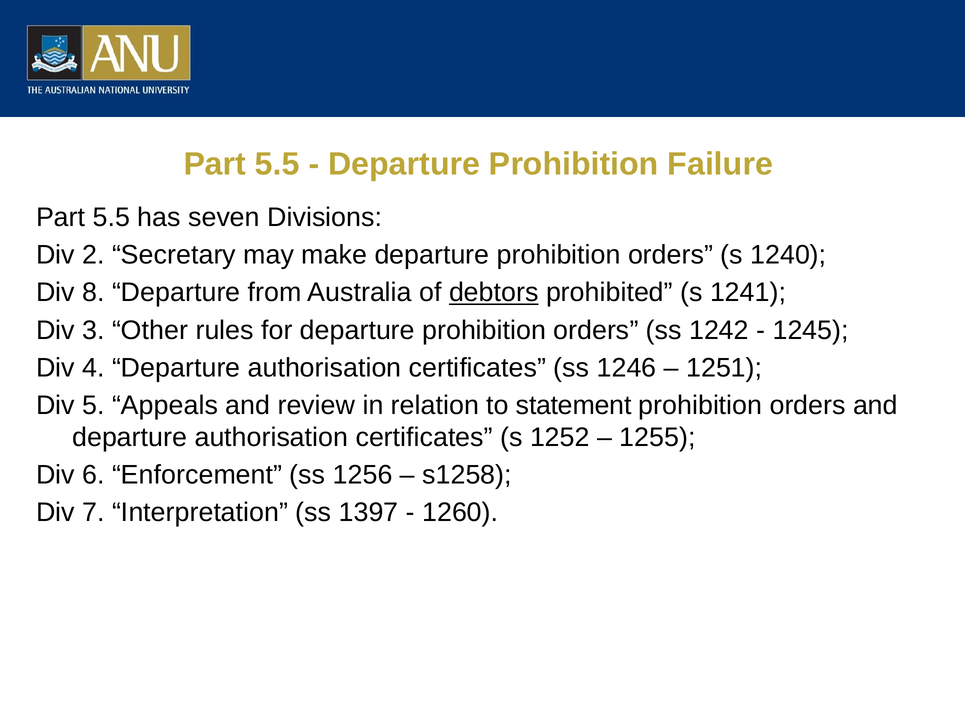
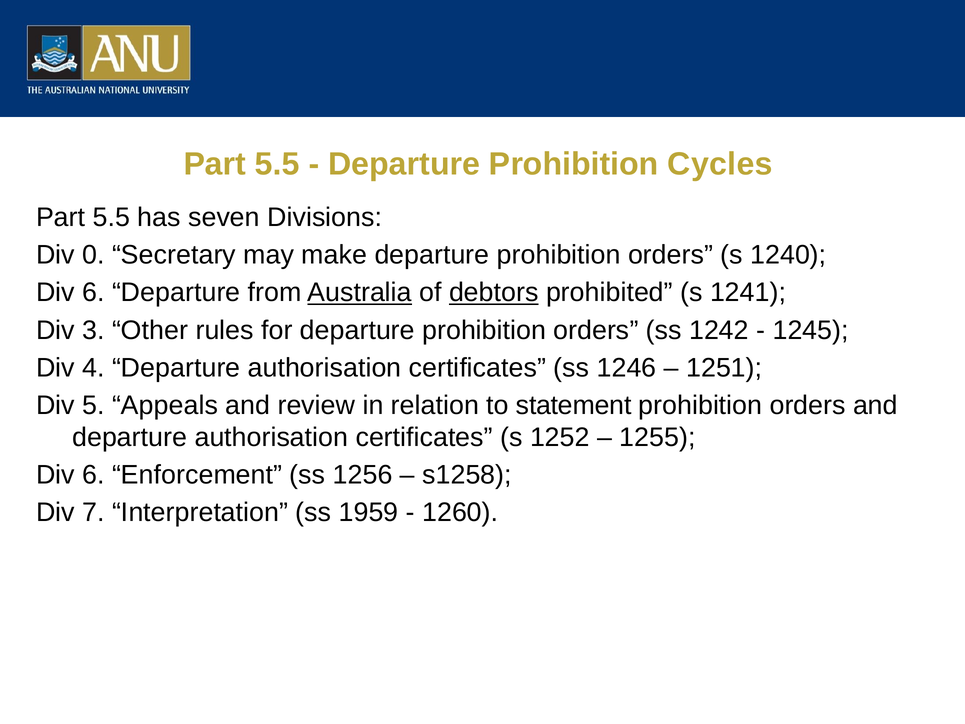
Failure: Failure -> Cycles (720, 164)
2: 2 -> 0 (93, 255)
8: 8 -> 6 (93, 293)
Australia underline: none -> present (360, 293)
1397: 1397 -> 1959 (369, 512)
